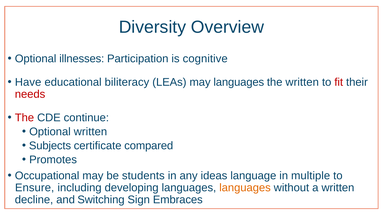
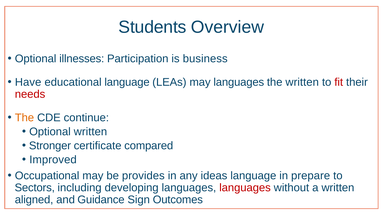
Diversity: Diversity -> Students (152, 27)
cognitive: cognitive -> business (205, 59)
educational biliteracy: biliteracy -> language (127, 82)
The colour: red -> orange (24, 118)
Subjects: Subjects -> Stronger (50, 146)
Promotes: Promotes -> Improved (53, 160)
students: students -> provides (143, 176)
multiple: multiple -> prepare (311, 176)
Ensure: Ensure -> Sectors (35, 188)
languages colour: orange -> red (245, 188)
decline: decline -> aligned (34, 200)
Switching: Switching -> Guidance (101, 200)
Embraces: Embraces -> Outcomes (178, 200)
